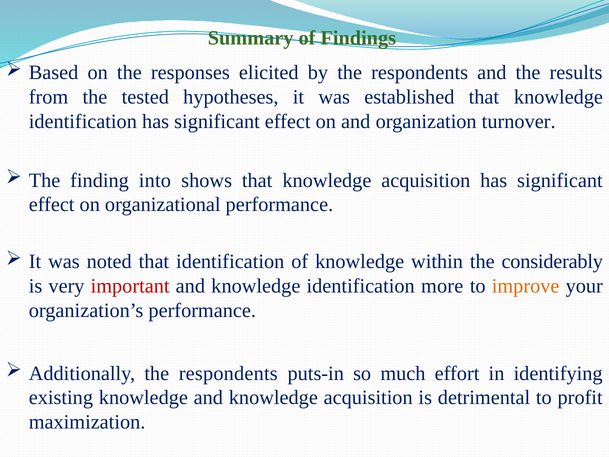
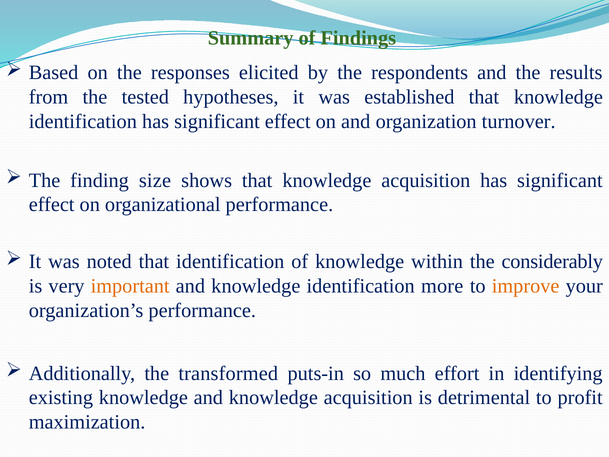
into: into -> size (155, 180)
important colour: red -> orange (130, 286)
Additionally the respondents: respondents -> transformed (228, 373)
